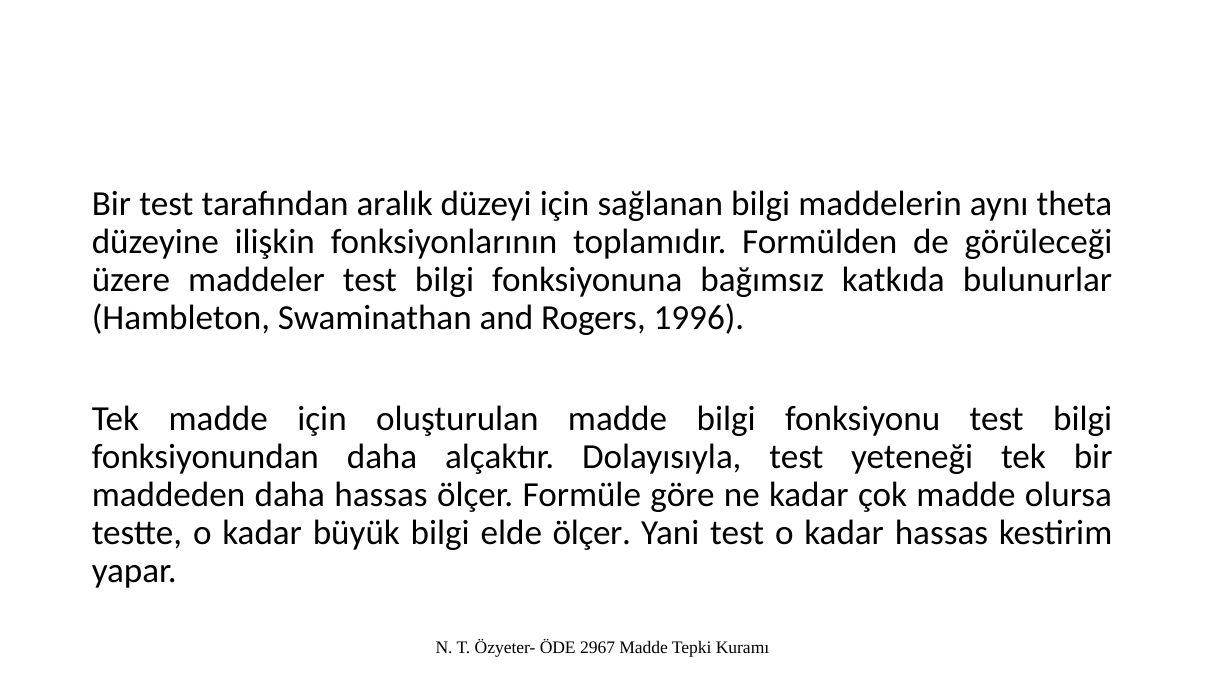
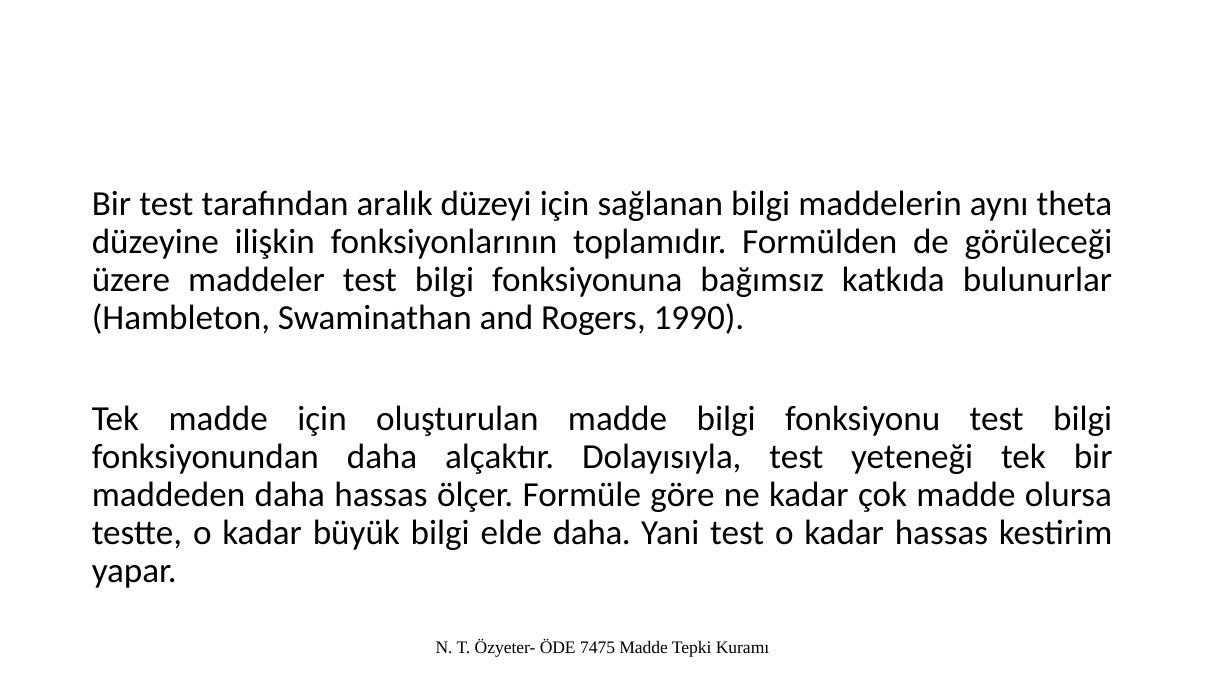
1996: 1996 -> 1990 (699, 318)
elde ölçer: ölçer -> daha (592, 533)
2967: 2967 -> 7475 (598, 647)
